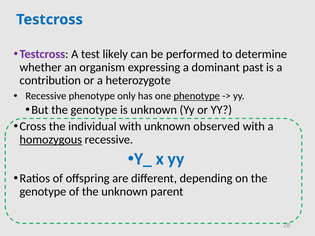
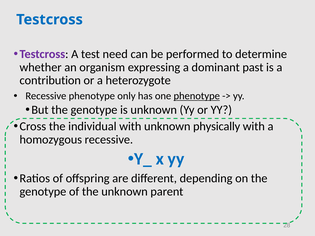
likely: likely -> need (115, 54)
observed: observed -> physically (217, 127)
homozygous underline: present -> none (51, 140)
